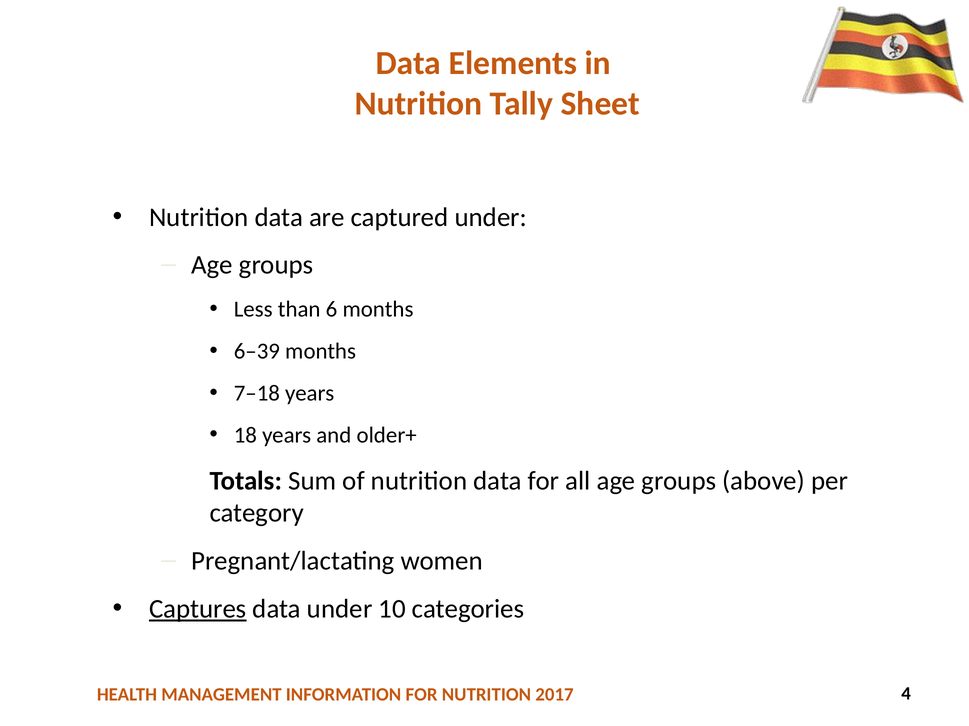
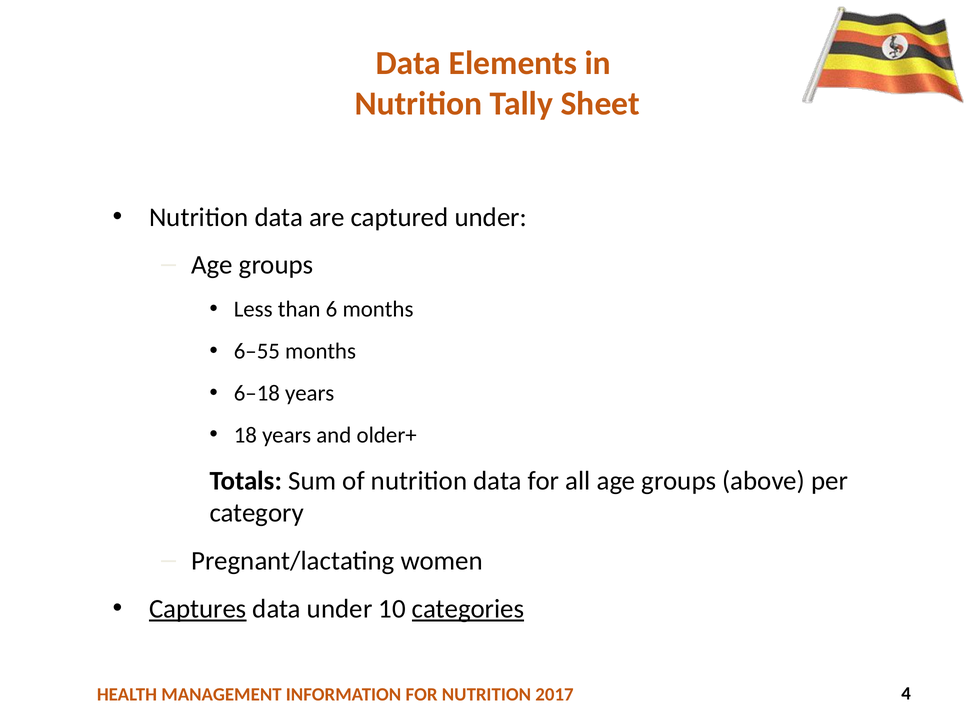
6–39: 6–39 -> 6–55 (257, 351)
7–18: 7–18 -> 6–18 (257, 393)
categories underline: none -> present (468, 610)
